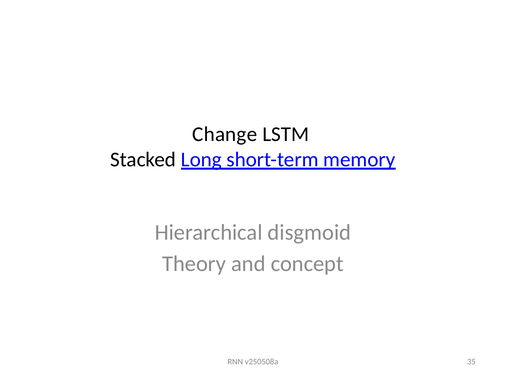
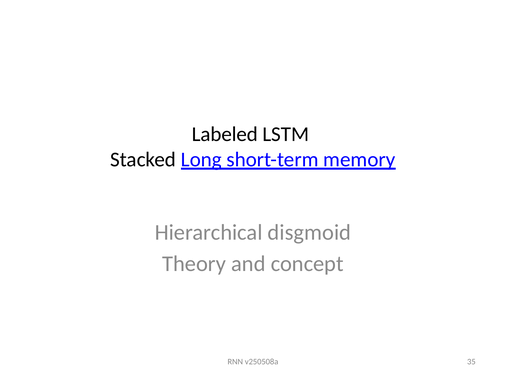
Change: Change -> Labeled (225, 135)
